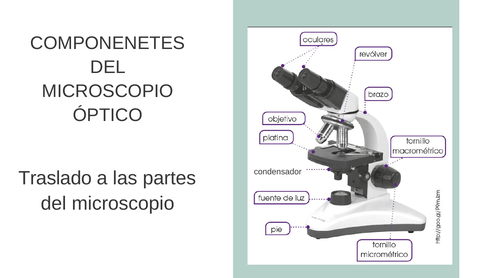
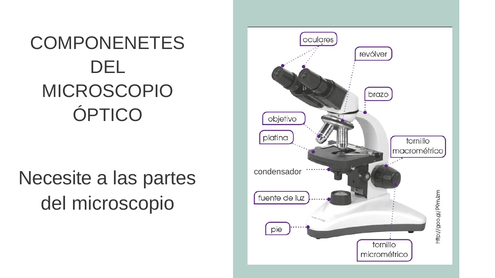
Traslado: Traslado -> Necesite (55, 178)
